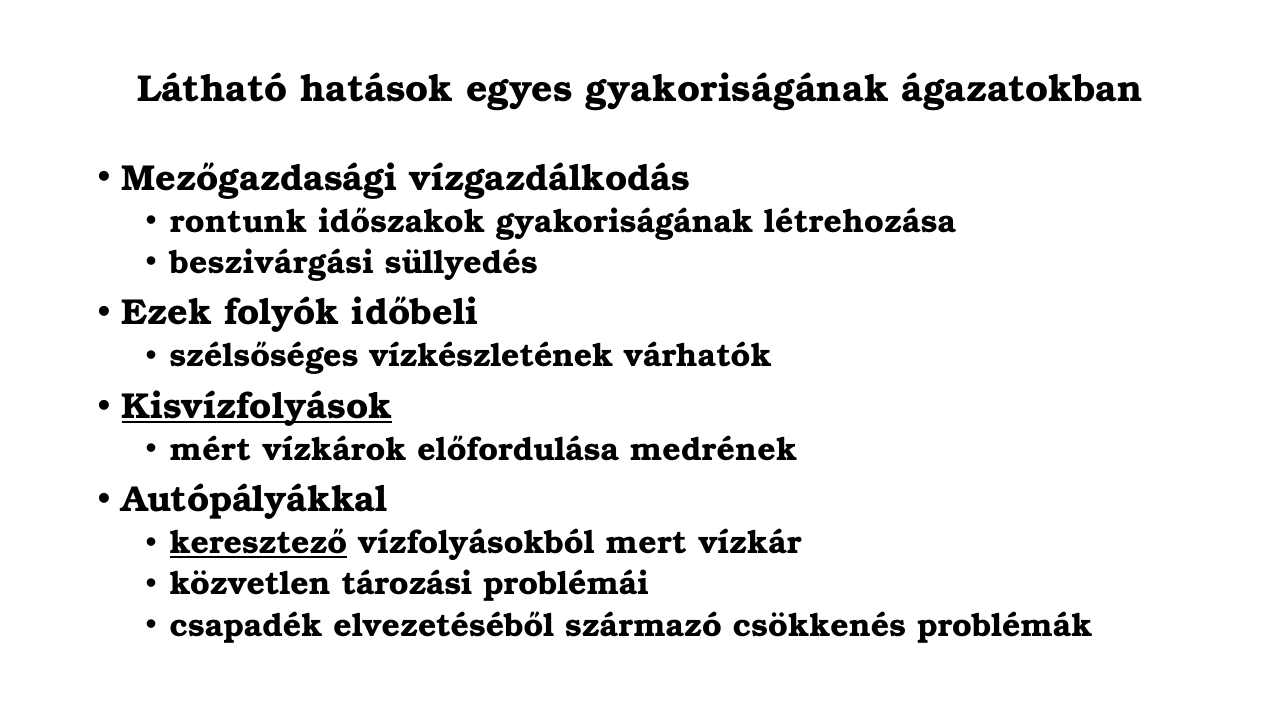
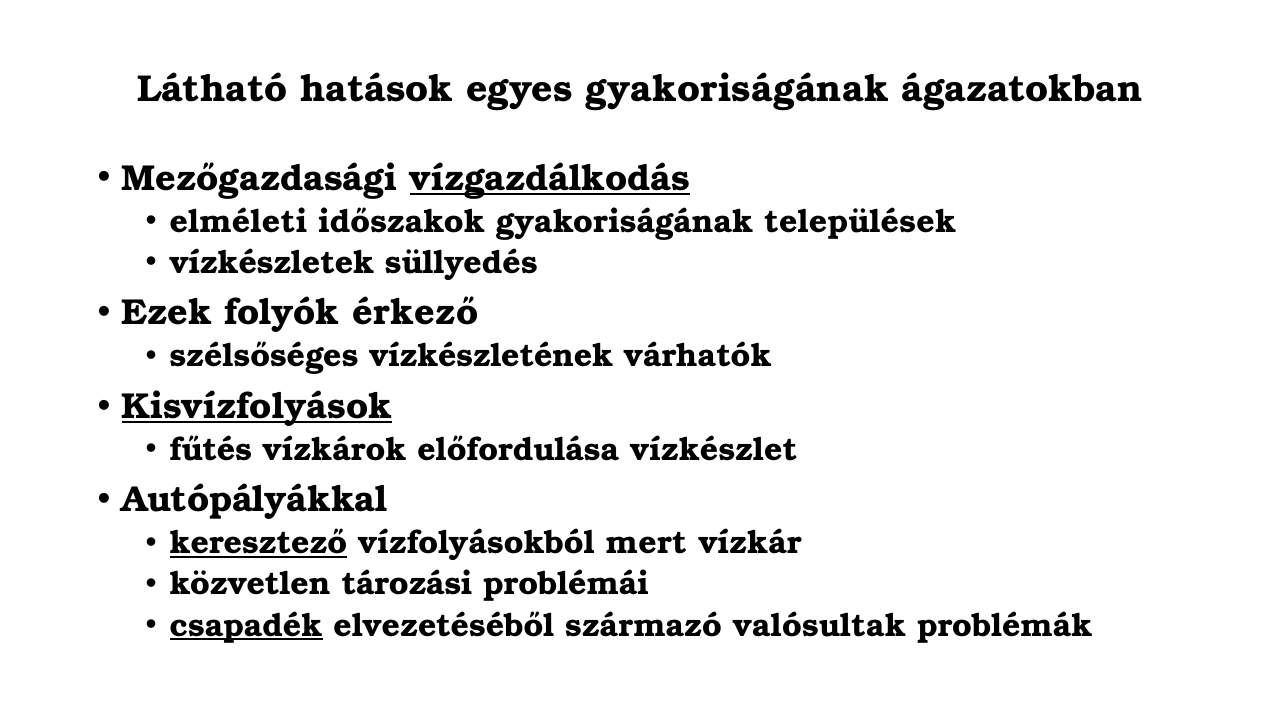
vízgazdálkodás underline: none -> present (550, 178)
rontunk: rontunk -> elméleti (238, 222)
létrehozása: létrehozása -> települések (860, 222)
beszivárgási: beszivárgási -> vízkészletek (272, 263)
időbeli: időbeli -> érkező (415, 313)
mért: mért -> fűtés (211, 450)
medrének: medrének -> vízkészlet (714, 450)
csapadék underline: none -> present (246, 626)
csökkenés: csökkenés -> valósultak (819, 626)
